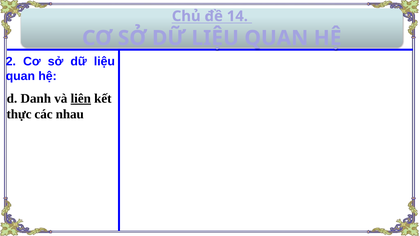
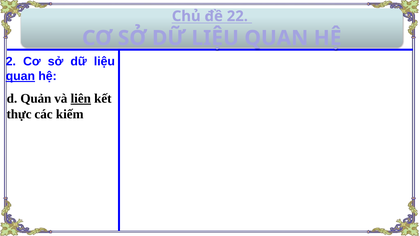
14: 14 -> 22 (237, 16)
quan underline: none -> present (20, 76)
Danh: Danh -> Quản (36, 99)
nhau: nhau -> kiếm (70, 114)
